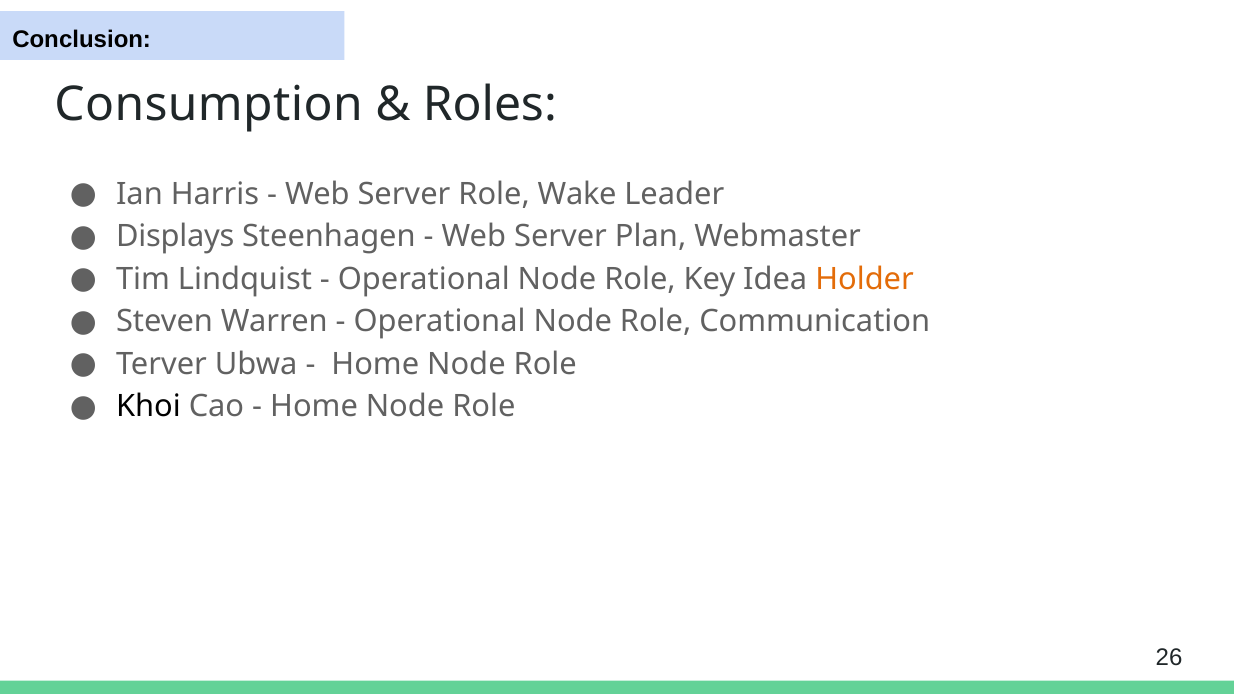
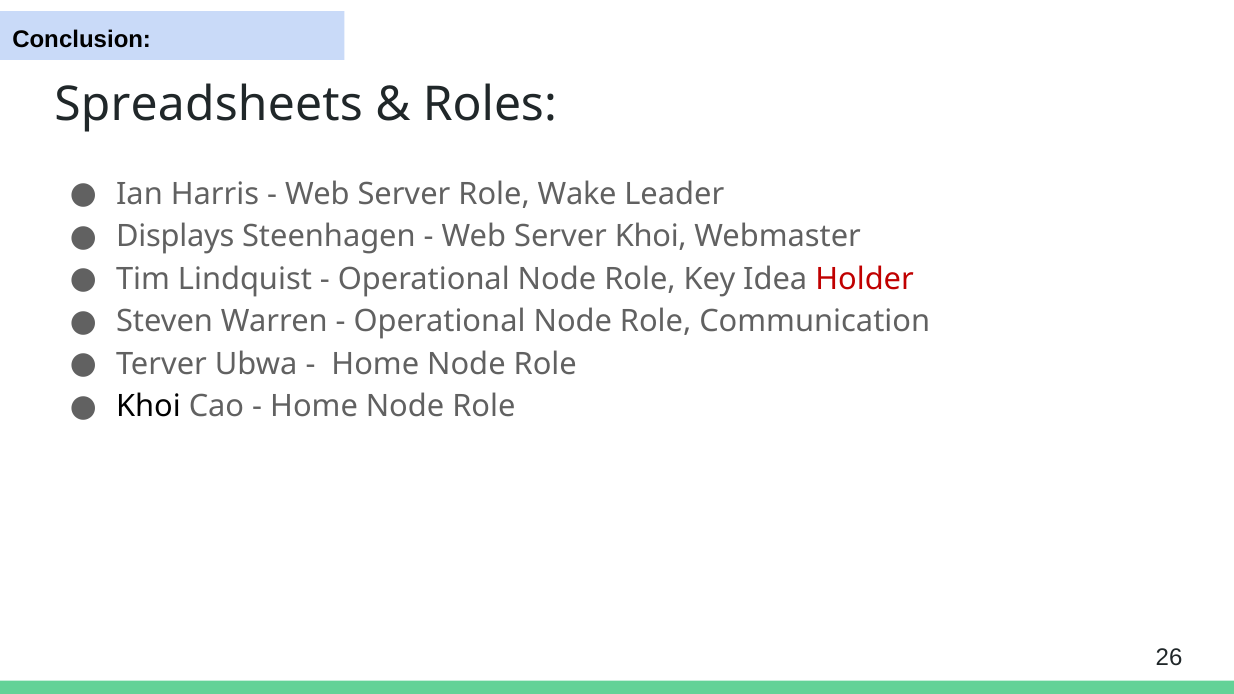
Consumption: Consumption -> Spreadsheets (209, 105)
Server Plan: Plan -> Khoi (651, 237)
Holder colour: orange -> red (865, 279)
